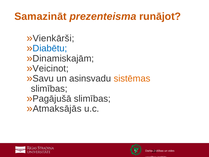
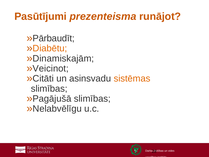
Samazināt: Samazināt -> Pasūtījumi (41, 16)
Vienkārši: Vienkārši -> Pārbaudīt (54, 38)
Diabētu colour: blue -> orange (50, 48)
Savu: Savu -> Citāti (43, 78)
Atmaksājās: Atmaksājās -> Nelabvēlīgu (57, 109)
